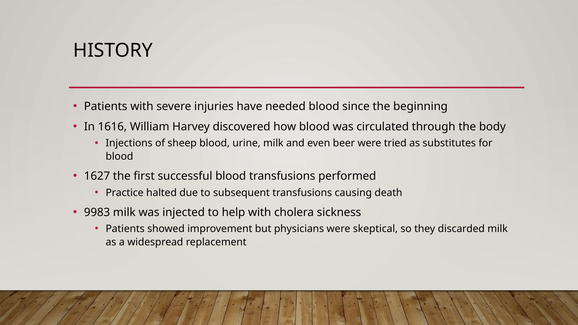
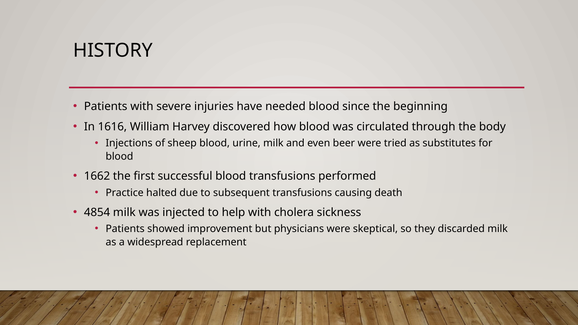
1627: 1627 -> 1662 (97, 176)
9983: 9983 -> 4854 (97, 212)
